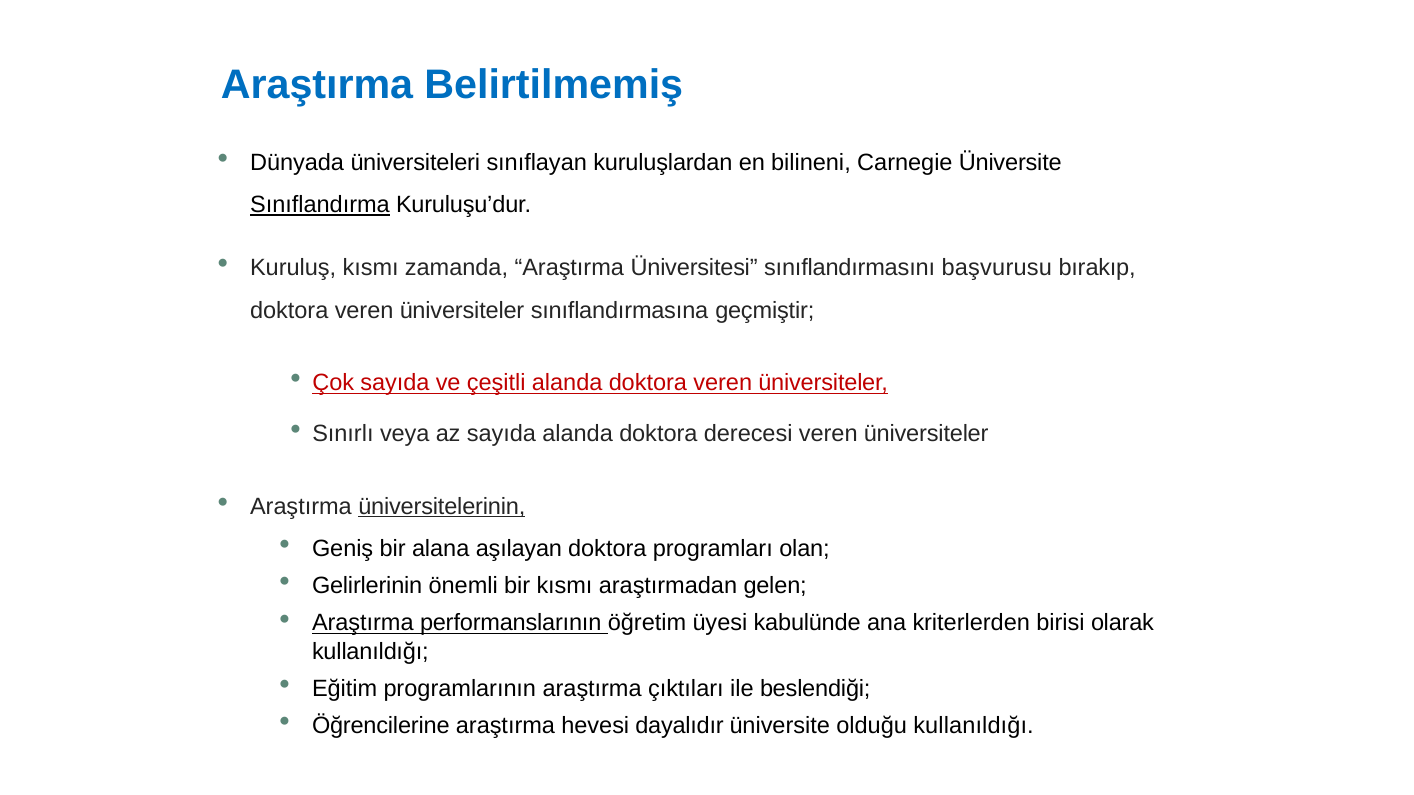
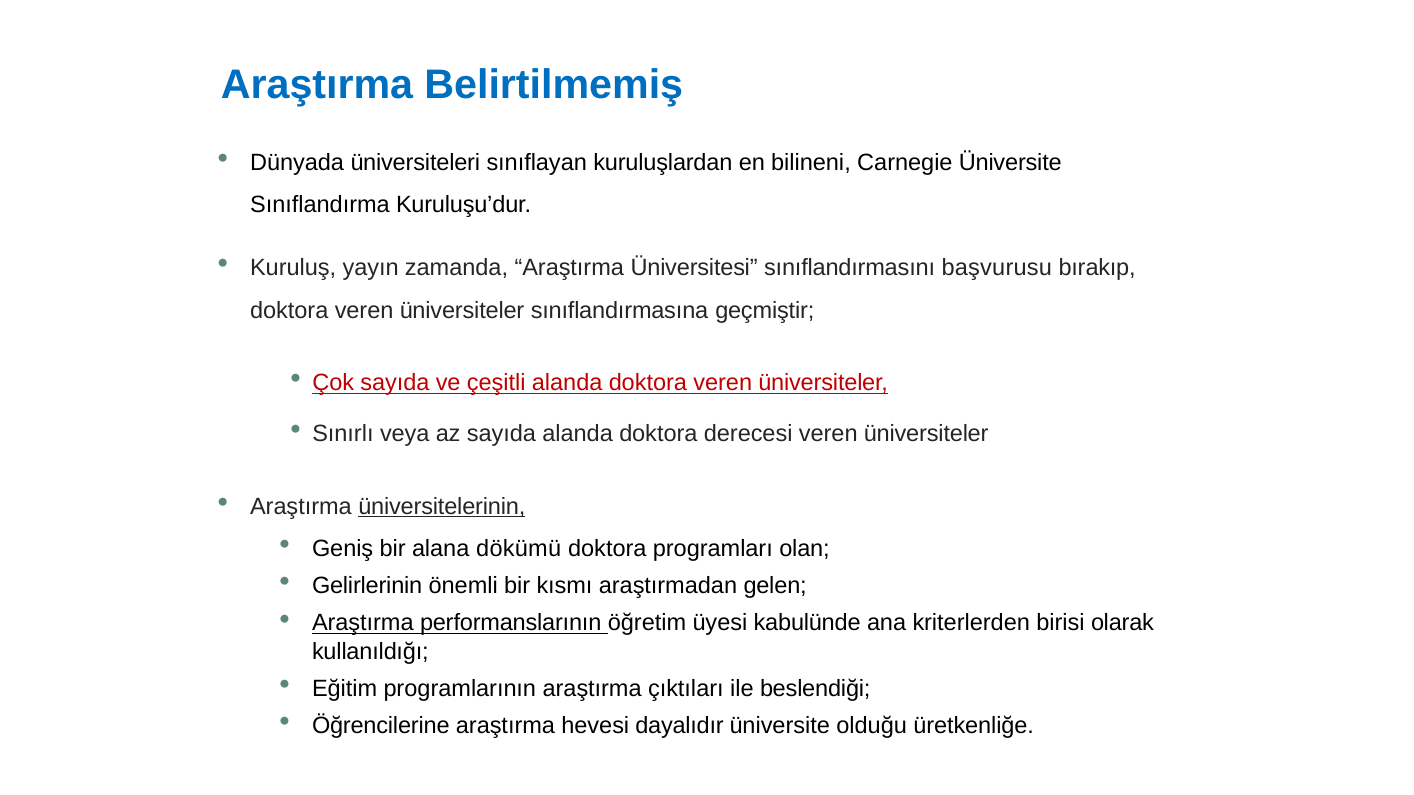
Sınıflandırma underline: present -> none (320, 205)
Kuruluş kısmı: kısmı -> yayın (371, 268)
aşılayan: aşılayan -> dökümü (519, 549)
olduğu kullanıldığı: kullanıldığı -> üretkenliğe (974, 726)
